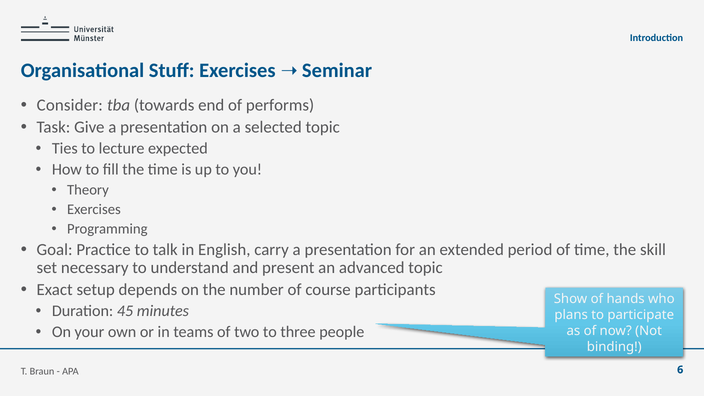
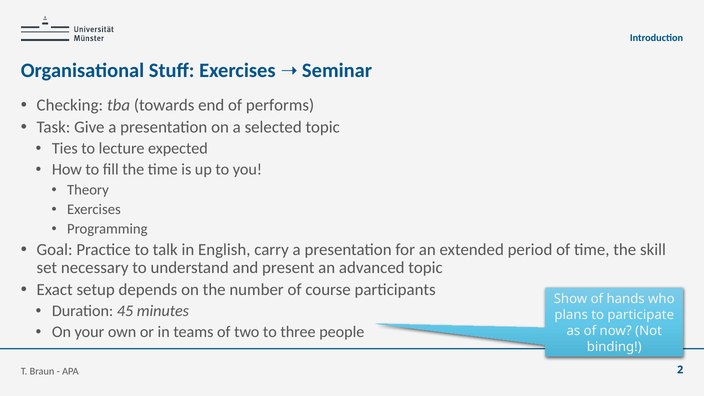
Consider: Consider -> Checking (70, 105)
6: 6 -> 2 (680, 370)
